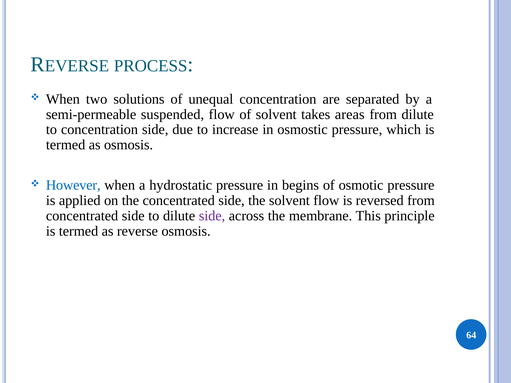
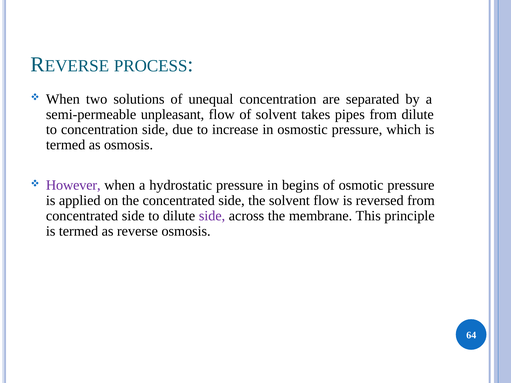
suspended: suspended -> unpleasant (173, 114)
areas: areas -> pipes (350, 114)
However colour: blue -> purple (73, 185)
